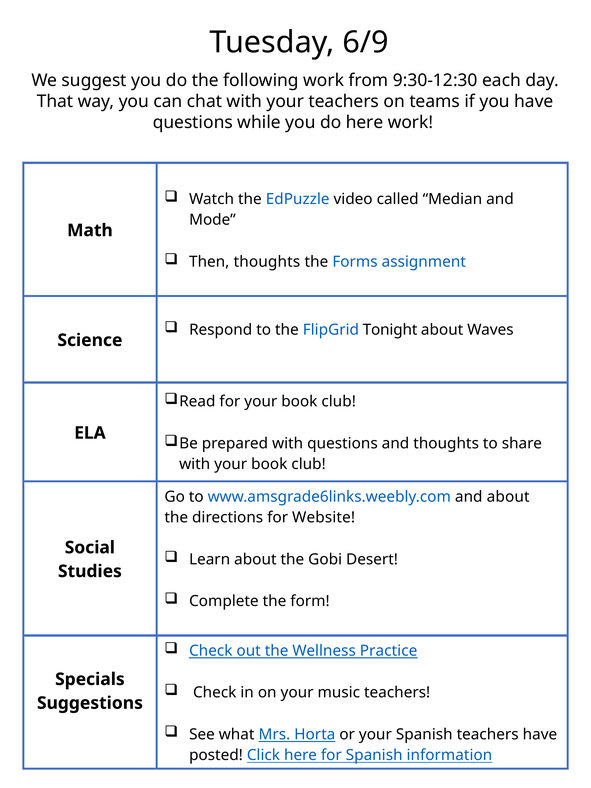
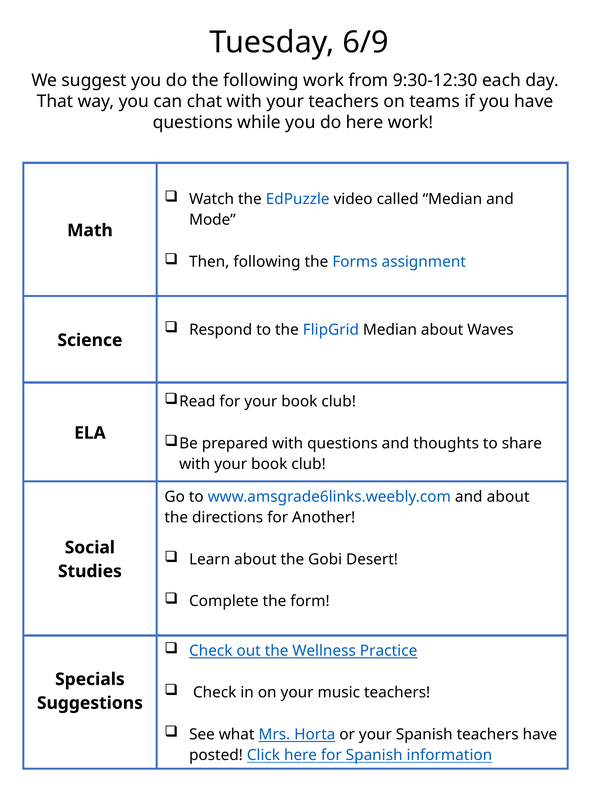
Then thoughts: thoughts -> following (267, 262)
FlipGrid Tonight: Tonight -> Median (390, 330)
Website: Website -> Another (324, 518)
